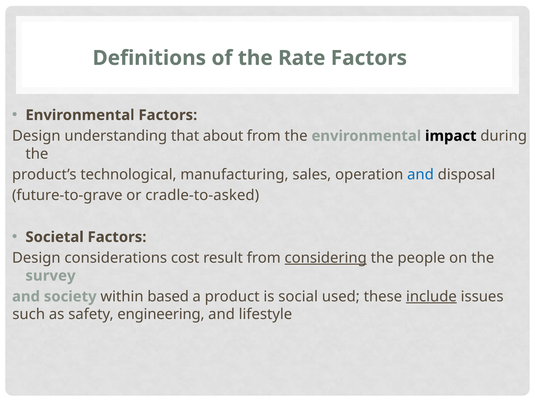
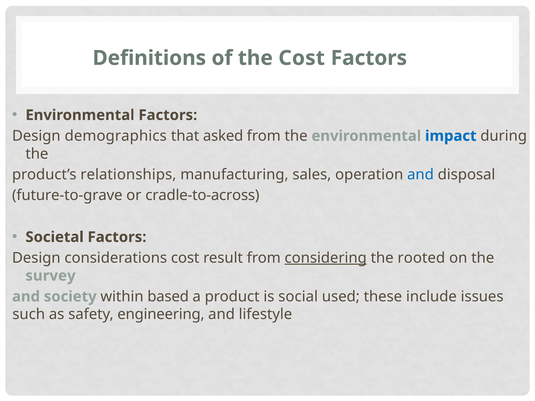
the Rate: Rate -> Cost (302, 58)
understanding: understanding -> demographics (116, 136)
about: about -> asked (223, 136)
impact colour: black -> blue (451, 136)
technological: technological -> relationships (128, 175)
cradle-to-asked: cradle-to-asked -> cradle-to-across (202, 196)
people: people -> rooted (421, 258)
include underline: present -> none (431, 297)
